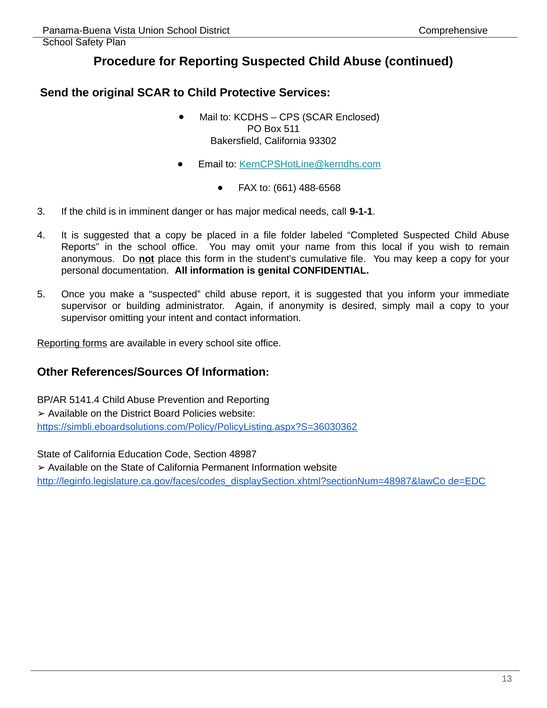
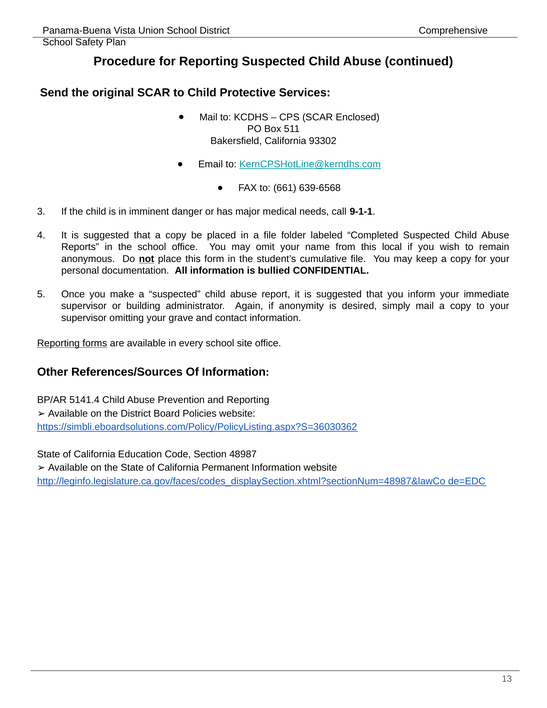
488-6568: 488-6568 -> 639-6568 (320, 188)
genital: genital -> bullied (274, 271)
intent: intent -> grave (181, 318)
